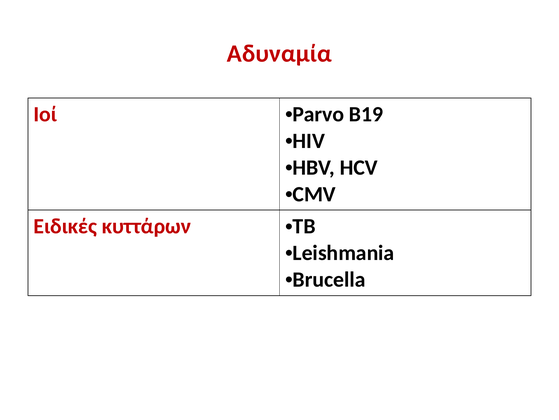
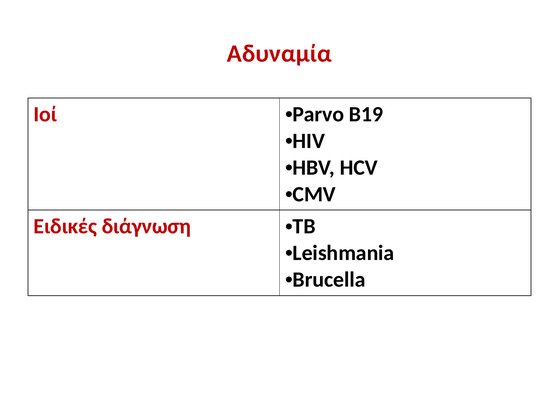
κυττάρων: κυττάρων -> διάγνωση (146, 226)
